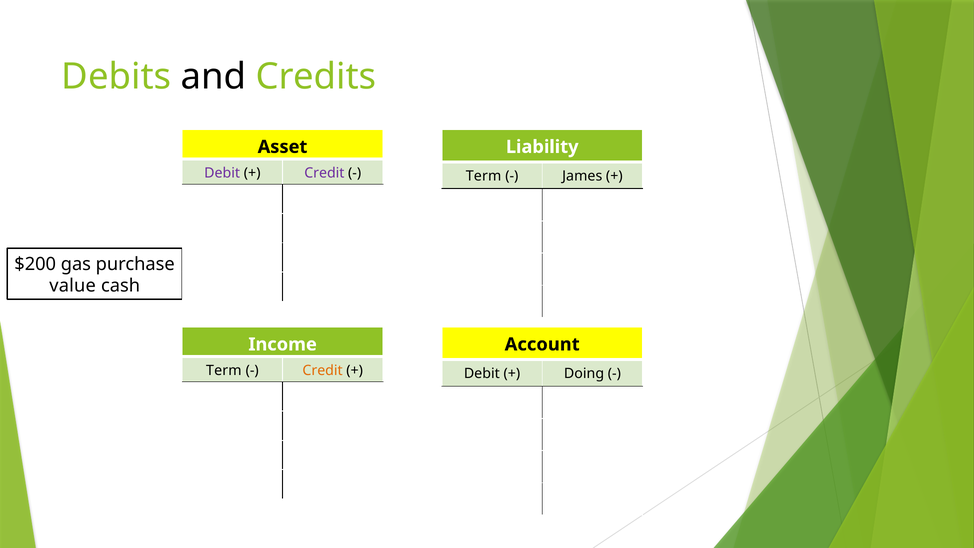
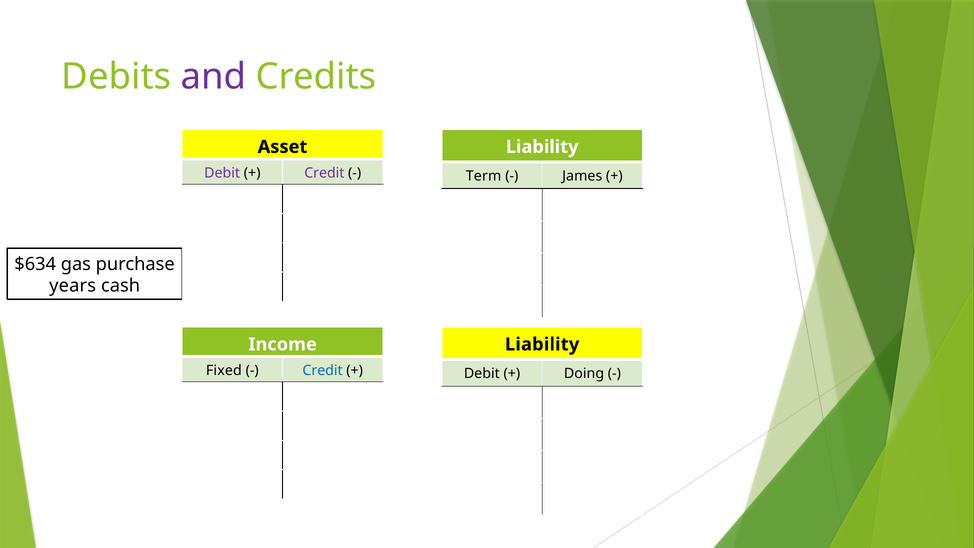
and colour: black -> purple (213, 77)
$200: $200 -> $634 (35, 264)
value: value -> years (73, 286)
Account: Account -> Liability (542, 344)
Term: Term -> Fixed (224, 371)
Credit colour: orange -> blue (323, 371)
